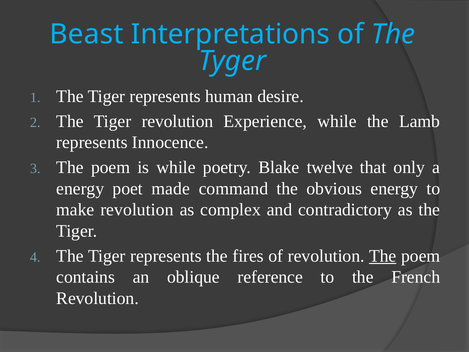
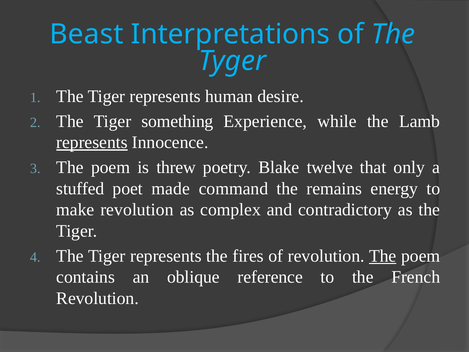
Tiger revolution: revolution -> something (178, 121)
represents underline: none -> present (92, 142)
is while: while -> threw (176, 167)
energy: energy -> stuffed (80, 188)
obvious: obvious -> remains (334, 188)
